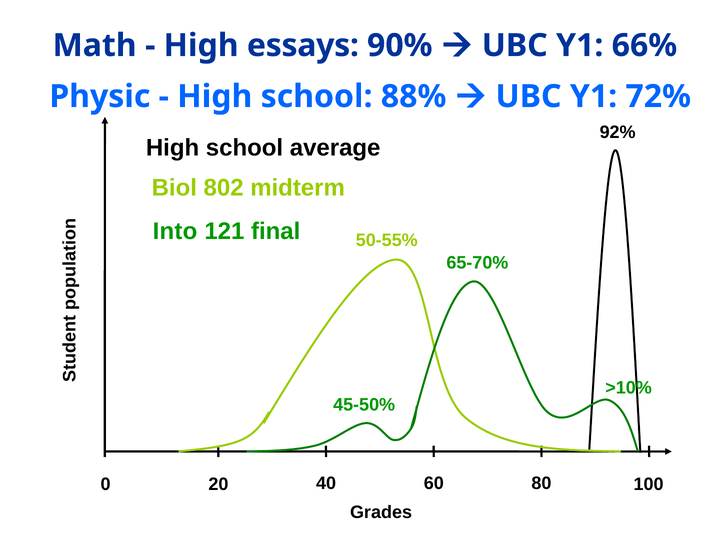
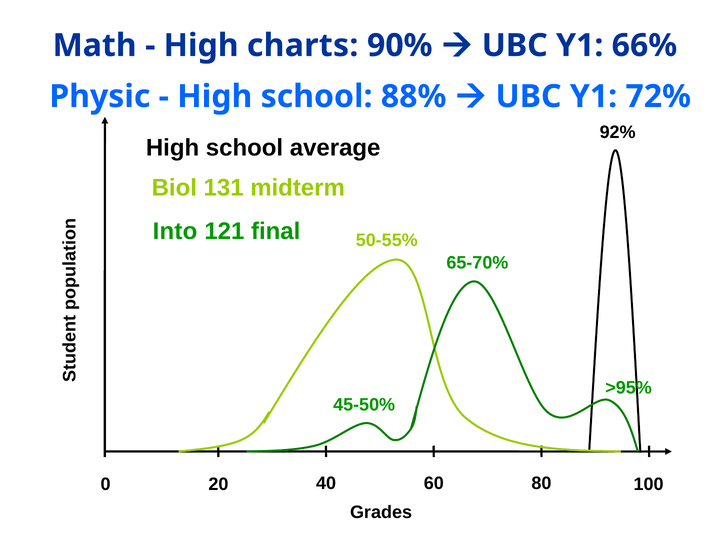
essays: essays -> charts (303, 45)
802: 802 -> 131 (224, 188)
>10%: >10% -> >95% (629, 388)
